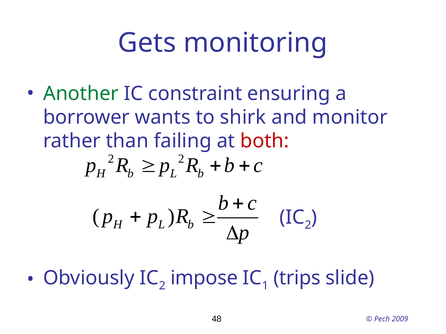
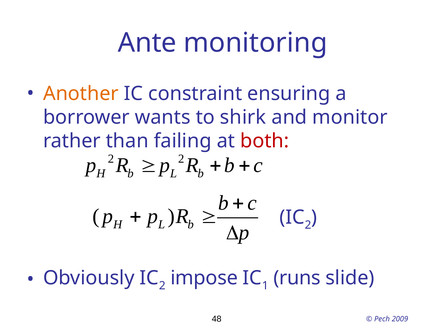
Gets: Gets -> Ante (147, 43)
Another colour: green -> orange (81, 94)
trips: trips -> runs (297, 278)
